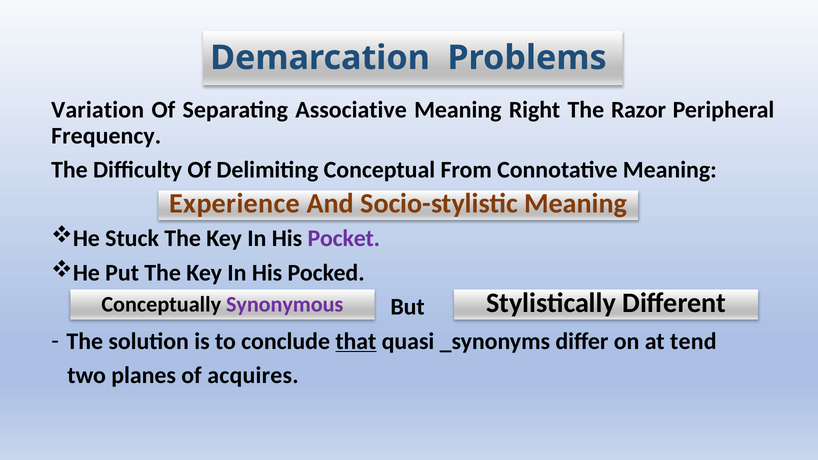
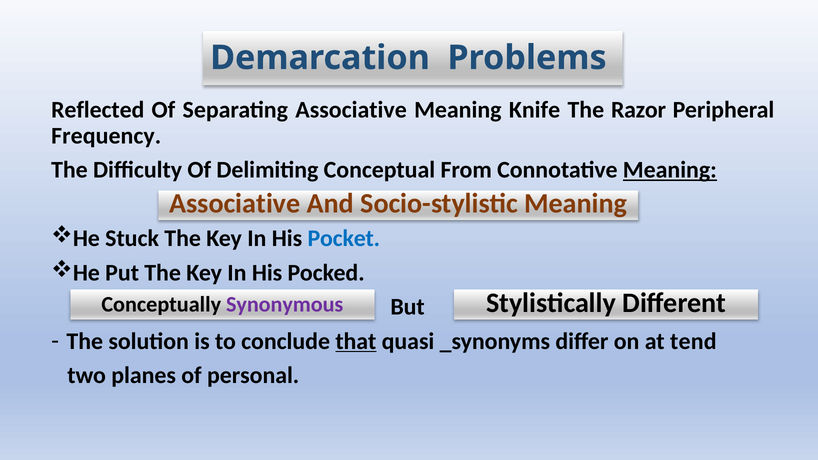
Variation: Variation -> Reflected (98, 110)
Right: Right -> Knife (535, 110)
Meaning underline: none -> present (670, 170)
Experience: Experience -> Associative (235, 204)
Pocket colour: purple -> blue (344, 239)
acquires: acquires -> personal (253, 376)
